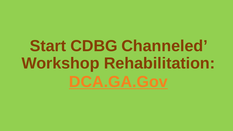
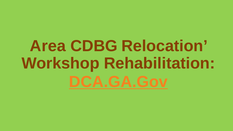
Start: Start -> Area (48, 46)
Channeled: Channeled -> Relocation (165, 46)
